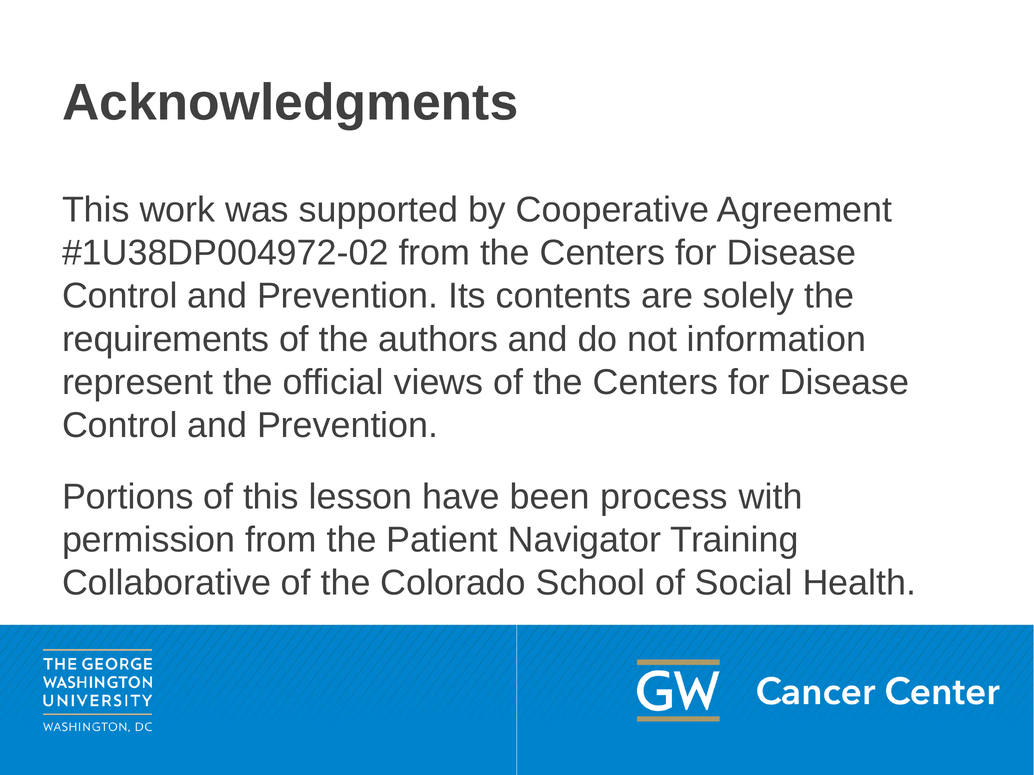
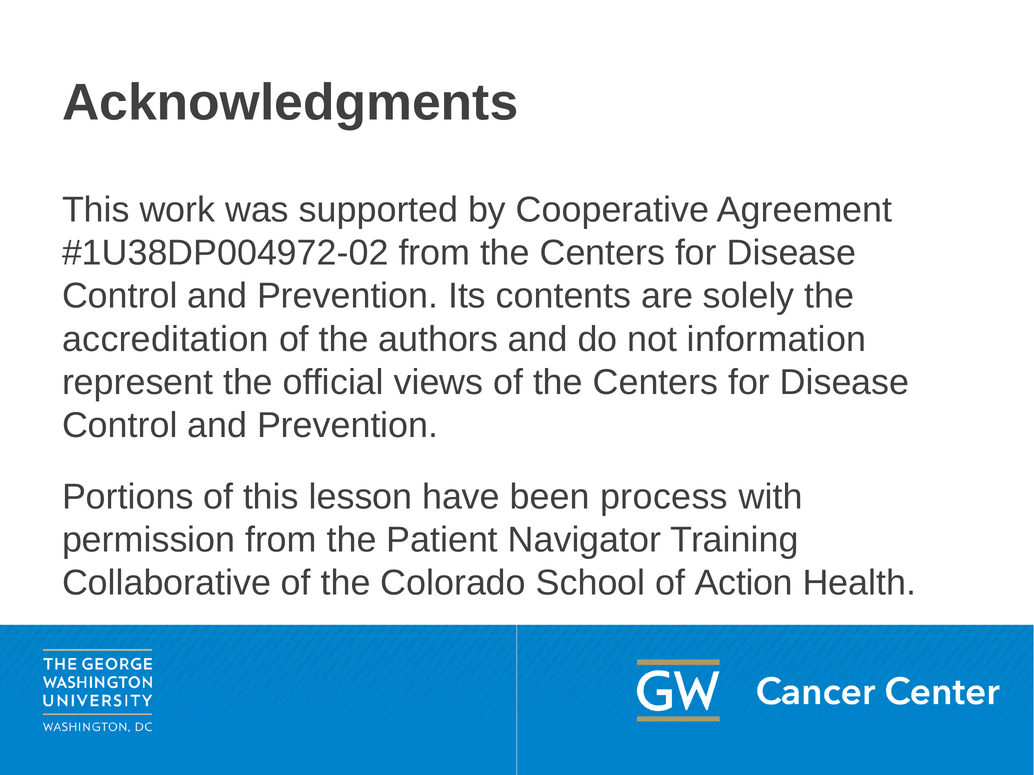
requirements: requirements -> accreditation (165, 339)
Social: Social -> Action (744, 583)
